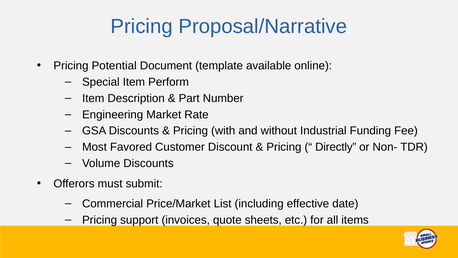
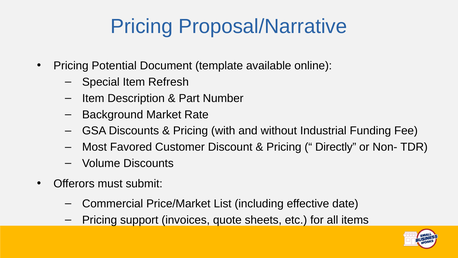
Perform: Perform -> Refresh (169, 82)
Engineering: Engineering -> Background (113, 114)
